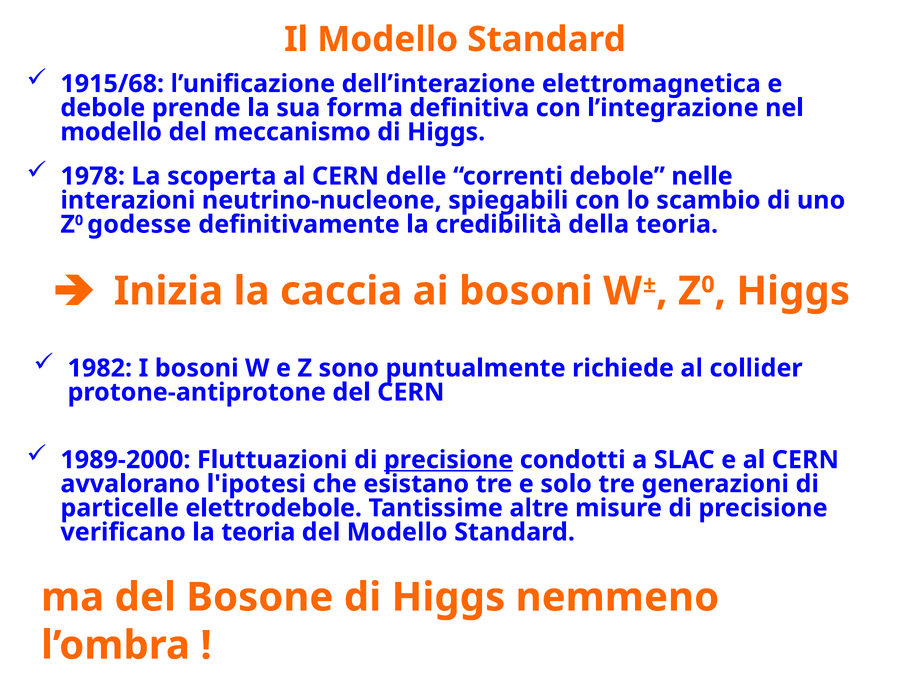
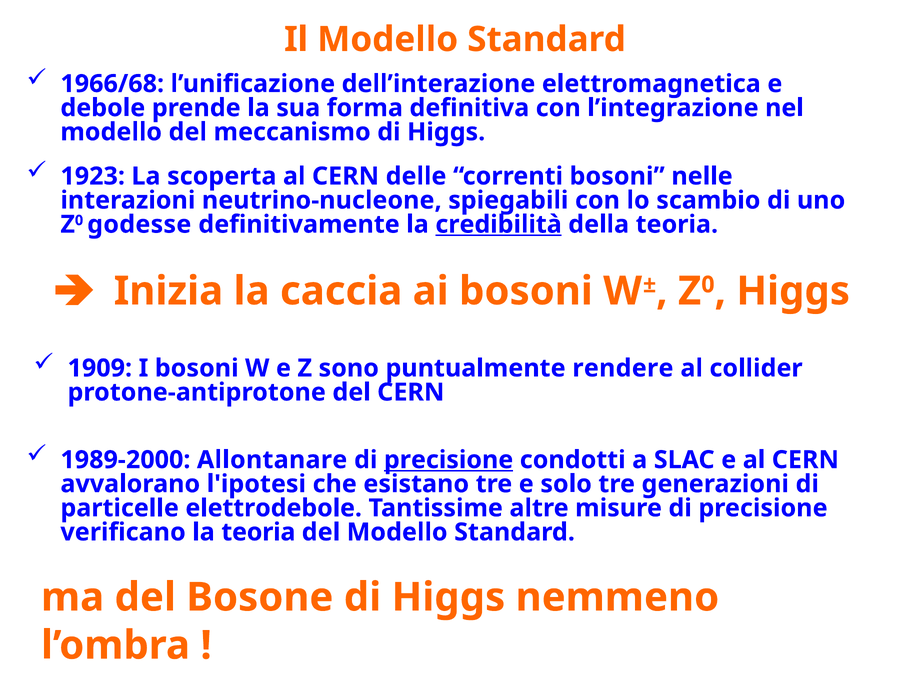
1915/68: 1915/68 -> 1966/68 (112, 84)
1978: 1978 -> 1923 (93, 176)
correnti debole: debole -> bosoni (617, 176)
credibilità underline: none -> present (499, 225)
1982: 1982 -> 1909 (100, 368)
richiede: richiede -> rendere (623, 368)
Fluttuazioni: Fluttuazioni -> Allontanare (272, 460)
